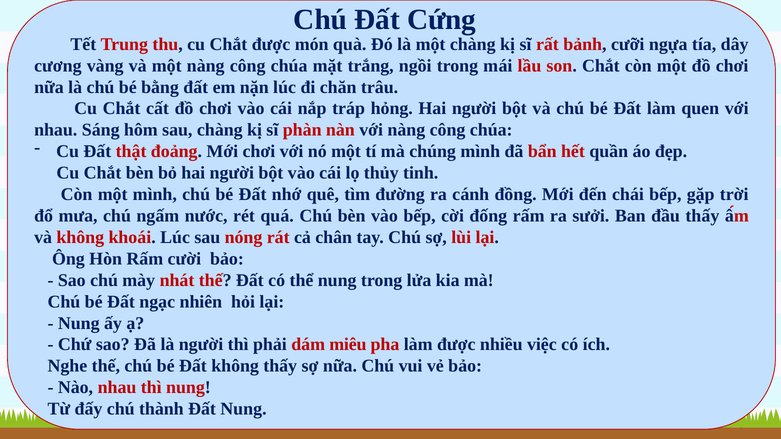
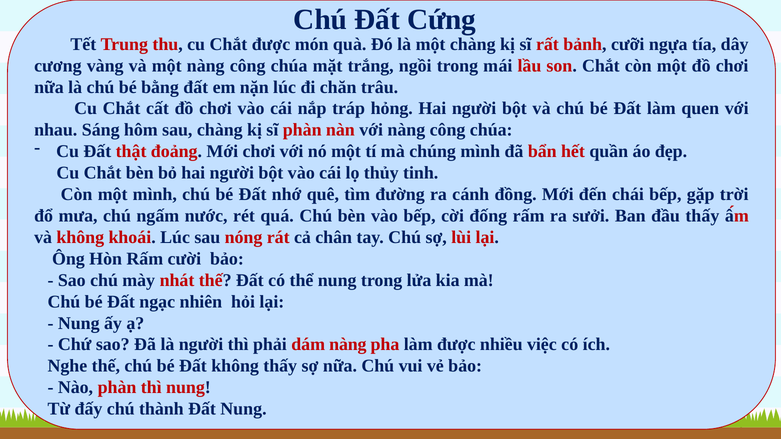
dám miêu: miêu -> nàng (348, 345)
Nào nhau: nhau -> phàn (117, 388)
